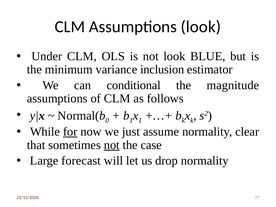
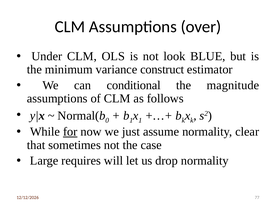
Assumptions look: look -> over (201, 27)
inclusion: inclusion -> construct (162, 69)
not underline: present -> none (112, 145)
forecast: forecast -> requires (81, 161)
